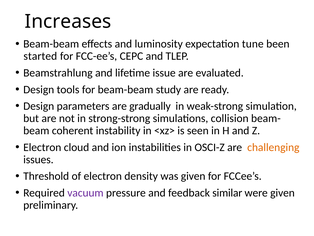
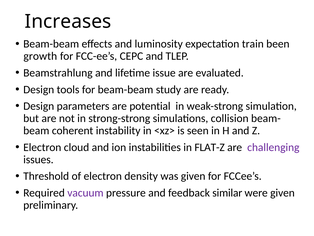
tune: tune -> train (253, 44)
started: started -> growth (40, 56)
gradually: gradually -> potential (150, 106)
OSCI-Z: OSCI-Z -> FLAT-Z (210, 147)
challenging colour: orange -> purple (273, 147)
